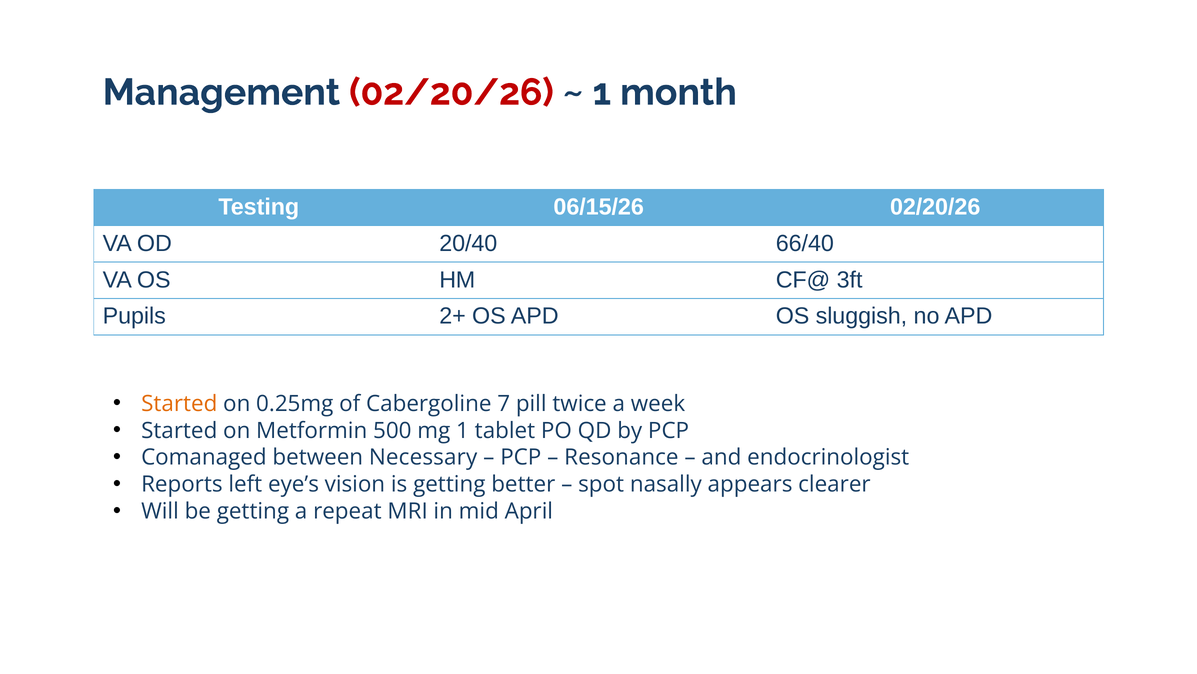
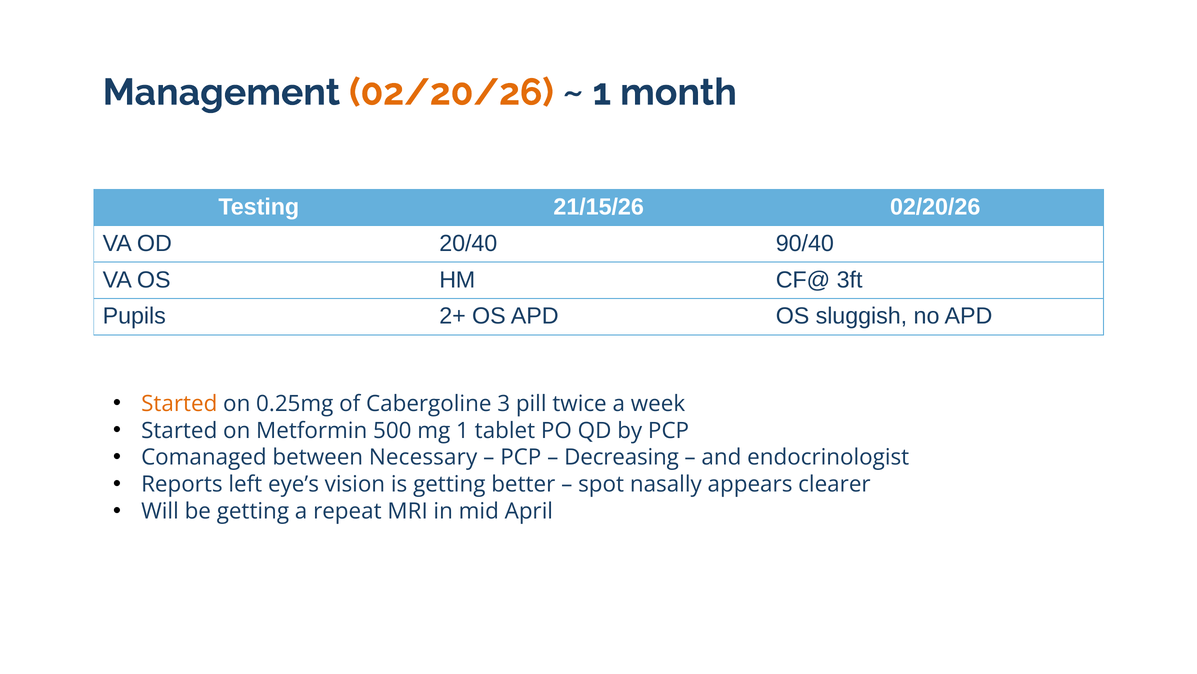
02/20/26 colour: red -> orange (451, 92)
06/15/26: 06/15/26 -> 21/15/26 (599, 207)
66/40: 66/40 -> 90/40 (805, 243)
7: 7 -> 3 (504, 403)
Resonance: Resonance -> Decreasing (622, 457)
